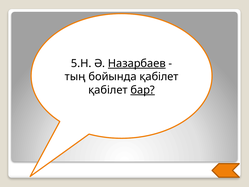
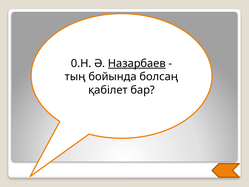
5.Н: 5.Н -> 0.Н (81, 63)
бойында қабілет: қабілет -> болсаң (159, 77)
бар underline: present -> none (143, 90)
